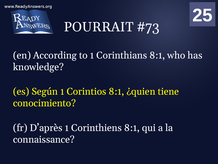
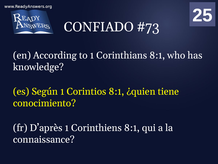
POURRAIT: POURRAIT -> CONFIADO (99, 27)
